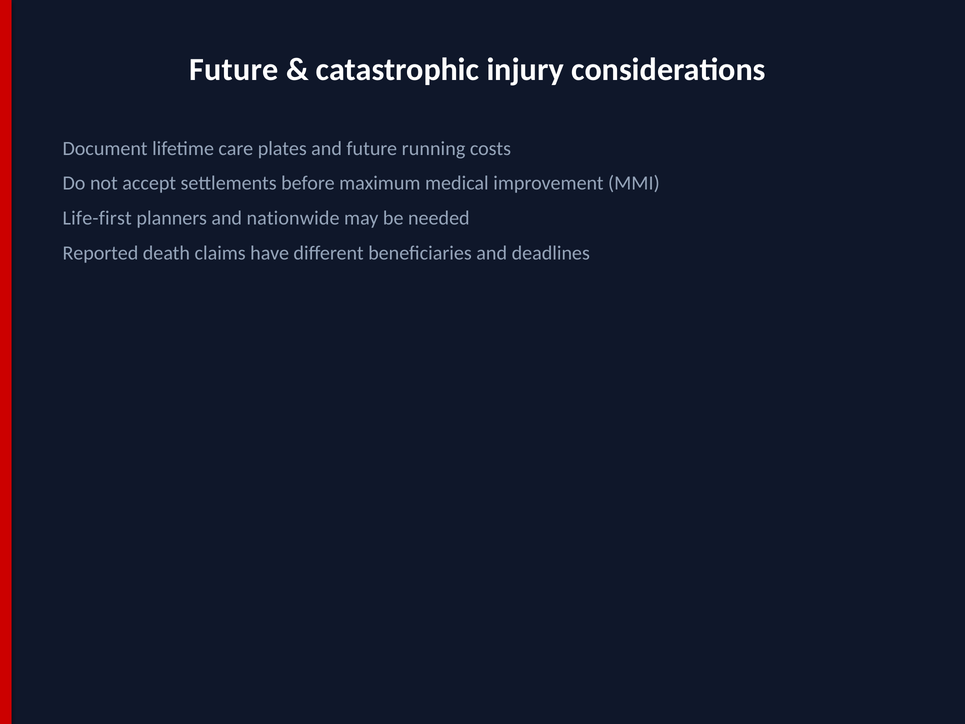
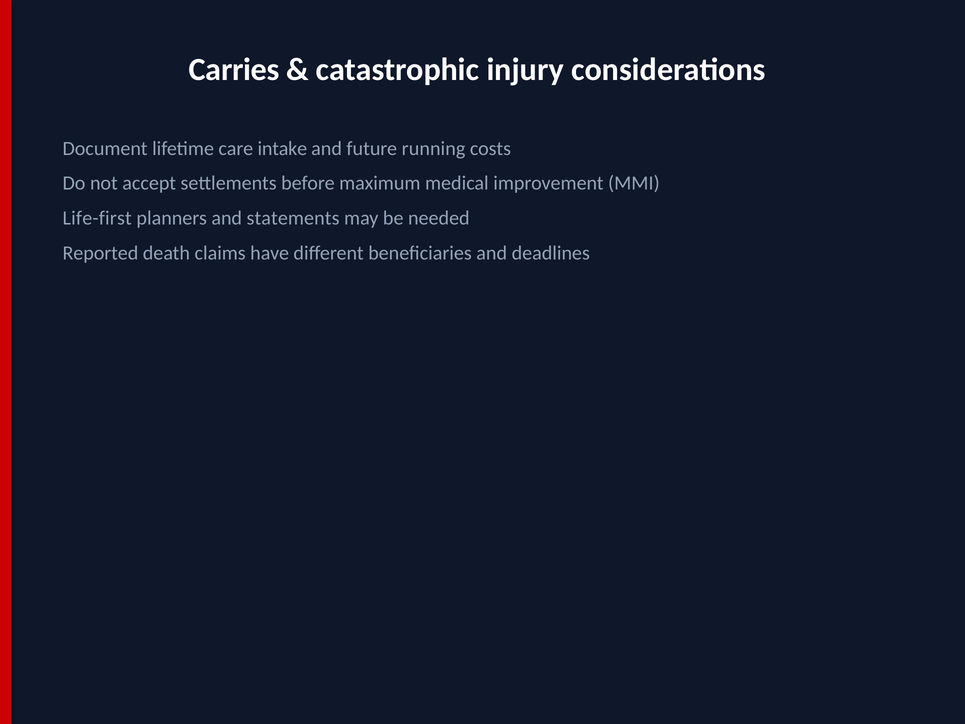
Future: Future -> Carries (234, 70)
plates: plates -> intake (282, 148)
nationwide: nationwide -> statements (293, 218)
